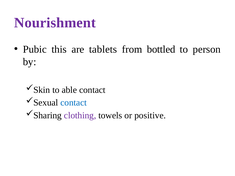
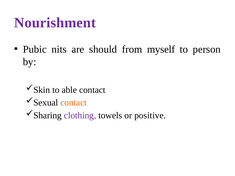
this: this -> nits (59, 49)
tablets: tablets -> should (103, 49)
bottled: bottled -> myself (161, 49)
contact colour: blue -> orange (74, 103)
